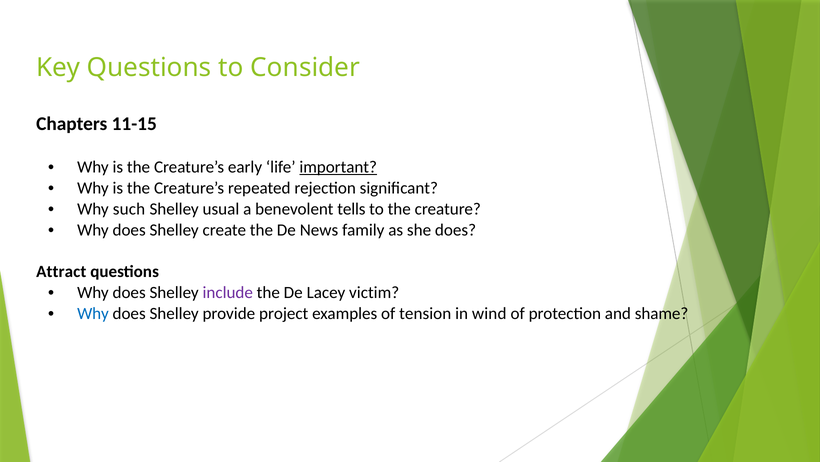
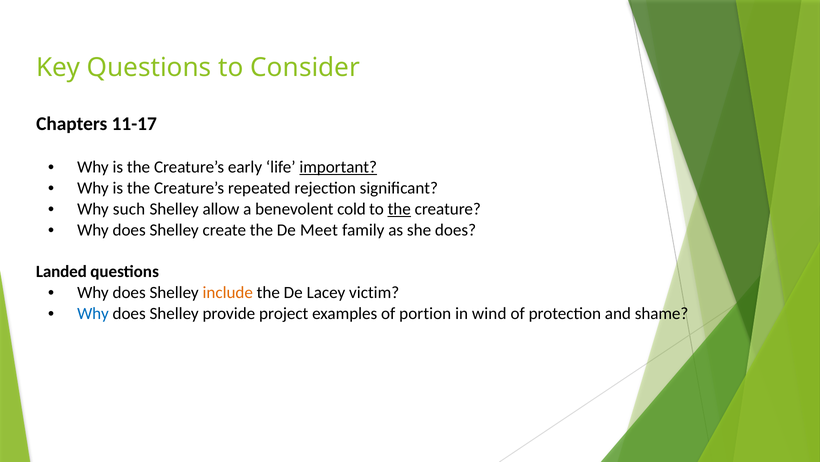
11-15: 11-15 -> 11-17 (134, 124)
usual: usual -> allow (221, 209)
tells: tells -> cold (351, 209)
the underline: none -> present (399, 209)
News: News -> Meet (319, 230)
Attract: Attract -> Landed (61, 271)
include colour: purple -> orange (228, 292)
tension: tension -> portion (425, 313)
